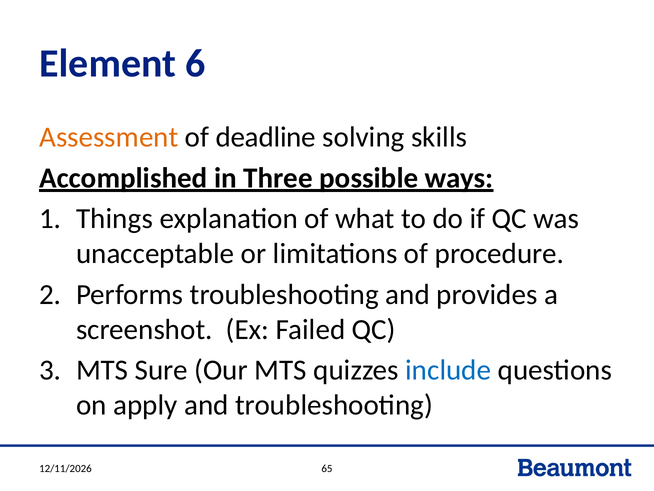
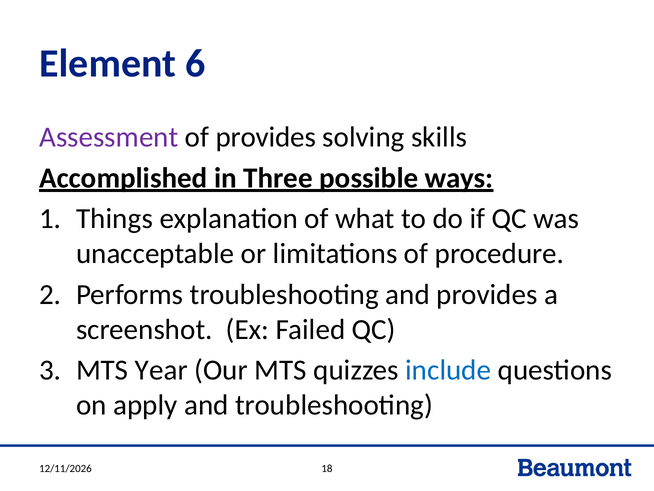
Assessment colour: orange -> purple (109, 137)
of deadline: deadline -> provides (266, 137)
Sure: Sure -> Year (161, 370)
65: 65 -> 18 (327, 468)
